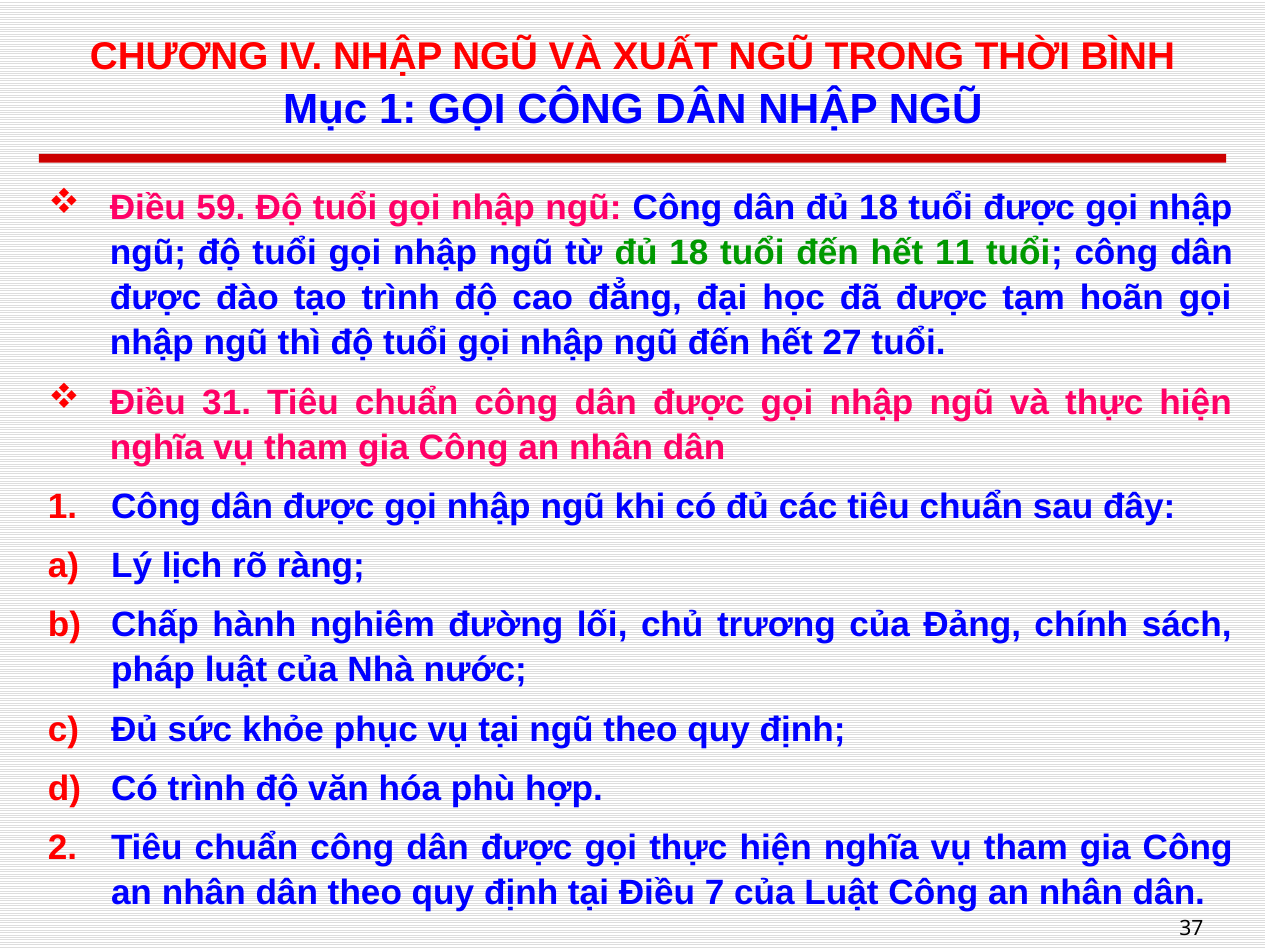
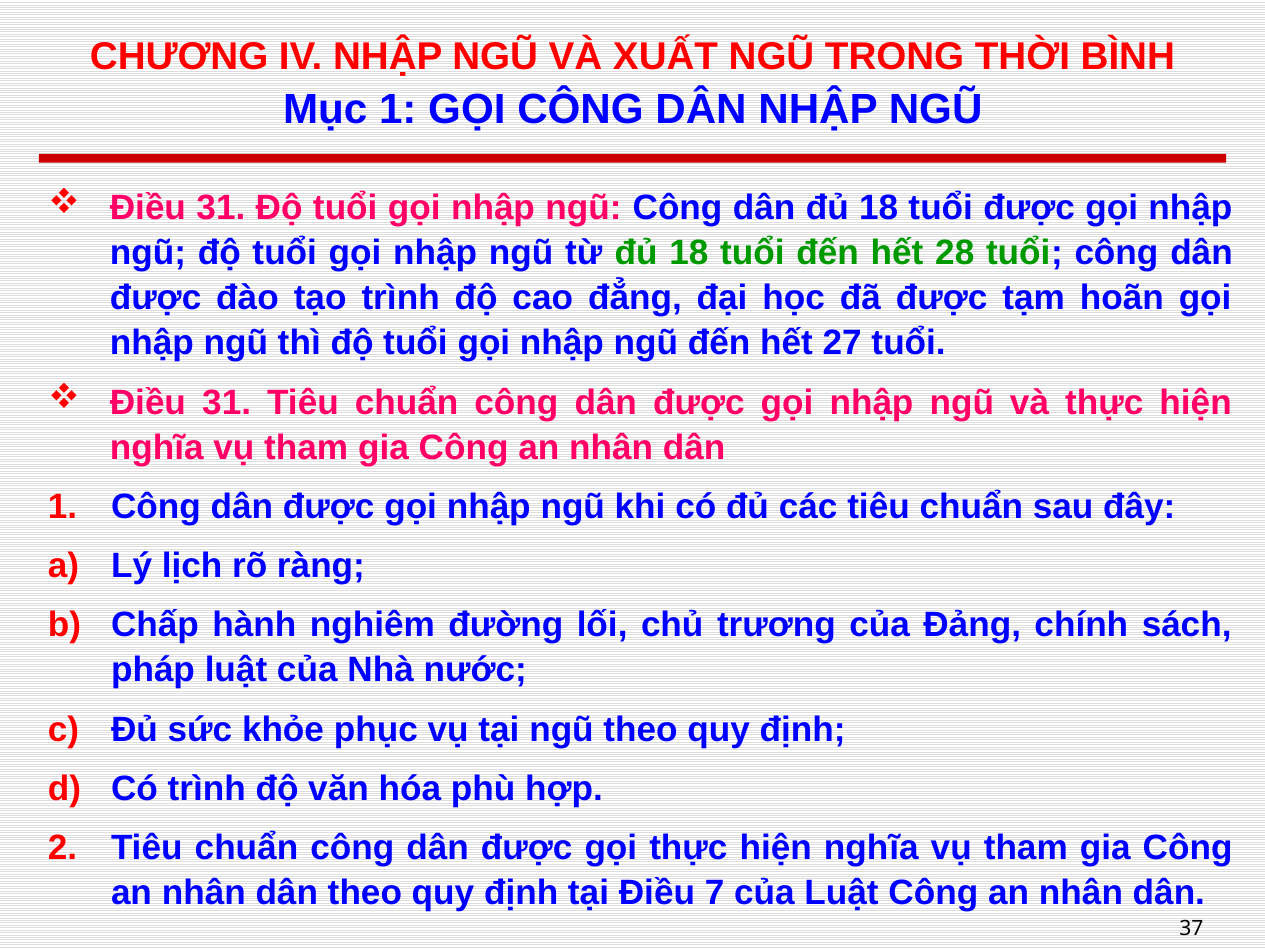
59: 59 -> 31 (221, 208)
11: 11 -> 28 (955, 253)
